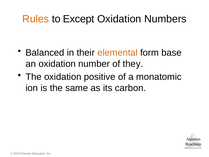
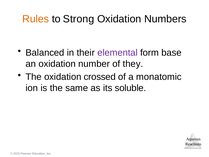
Except: Except -> Strong (79, 19)
elemental colour: orange -> purple (118, 53)
positive: positive -> crossed (100, 77)
carbon: carbon -> soluble (130, 88)
